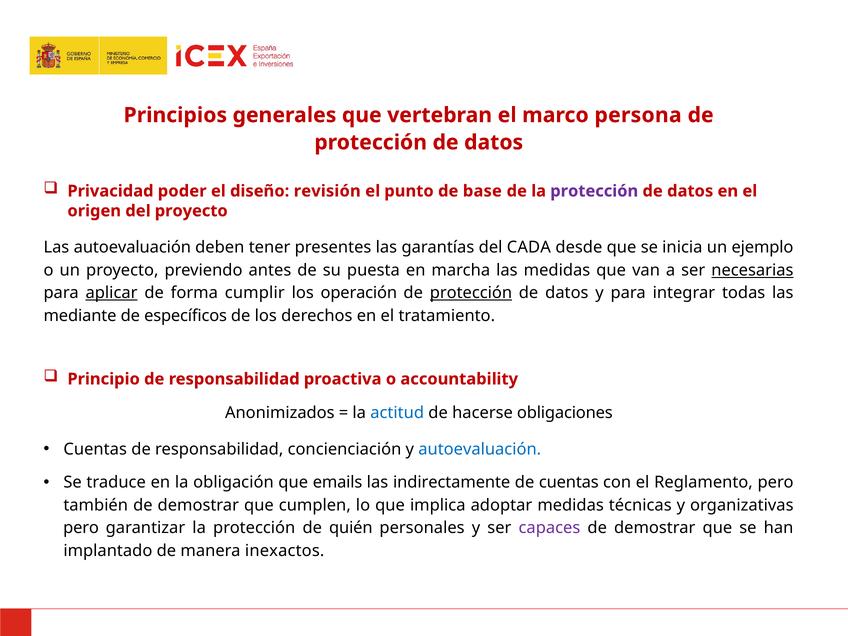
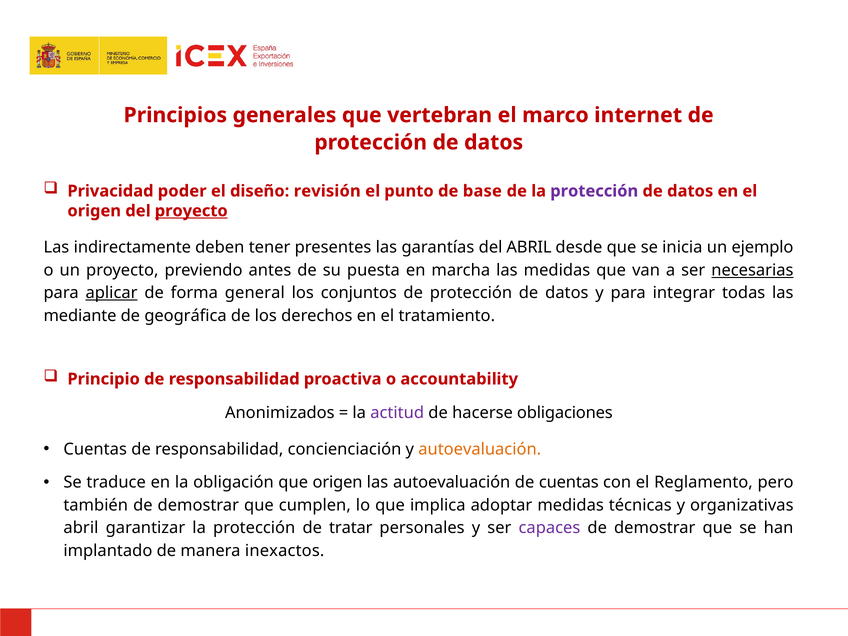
persona: persona -> internet (638, 115)
proyecto underline: none -> present (191, 211)
Las autoevaluación: autoevaluación -> indirectamente (132, 248)
del CADA: CADA -> ABRIL (529, 248)
cumplir: cumplir -> general (255, 293)
operación: operación -> conjuntos (359, 293)
protección underline: present -> none (471, 293)
específicos: específicos -> geográfica (186, 316)
actitud colour: blue -> purple (397, 413)
autoevaluación colour: blue -> orange (480, 449)
que emails: emails -> origen (338, 483)
las indirectamente: indirectamente -> autoevaluación (452, 483)
pero: pero -> abril (81, 528)
quién: quién -> tratar (351, 528)
